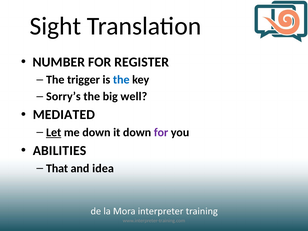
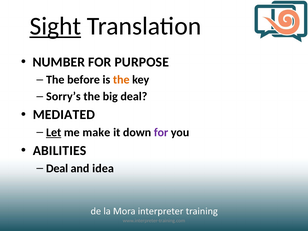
Sight underline: none -> present (55, 26)
REGISTER: REGISTER -> PURPOSE (142, 62)
trigger: trigger -> before (84, 80)
the colour: blue -> orange (121, 80)
big well: well -> deal (134, 96)
me down: down -> make (96, 132)
That: That -> Deal (57, 168)
